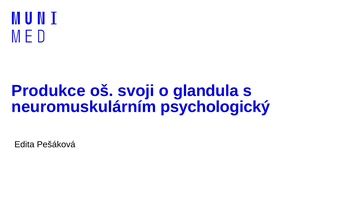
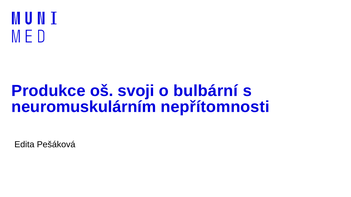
glandula: glandula -> bulbární (206, 91)
psychologický: psychologický -> nepřítomnosti (215, 107)
